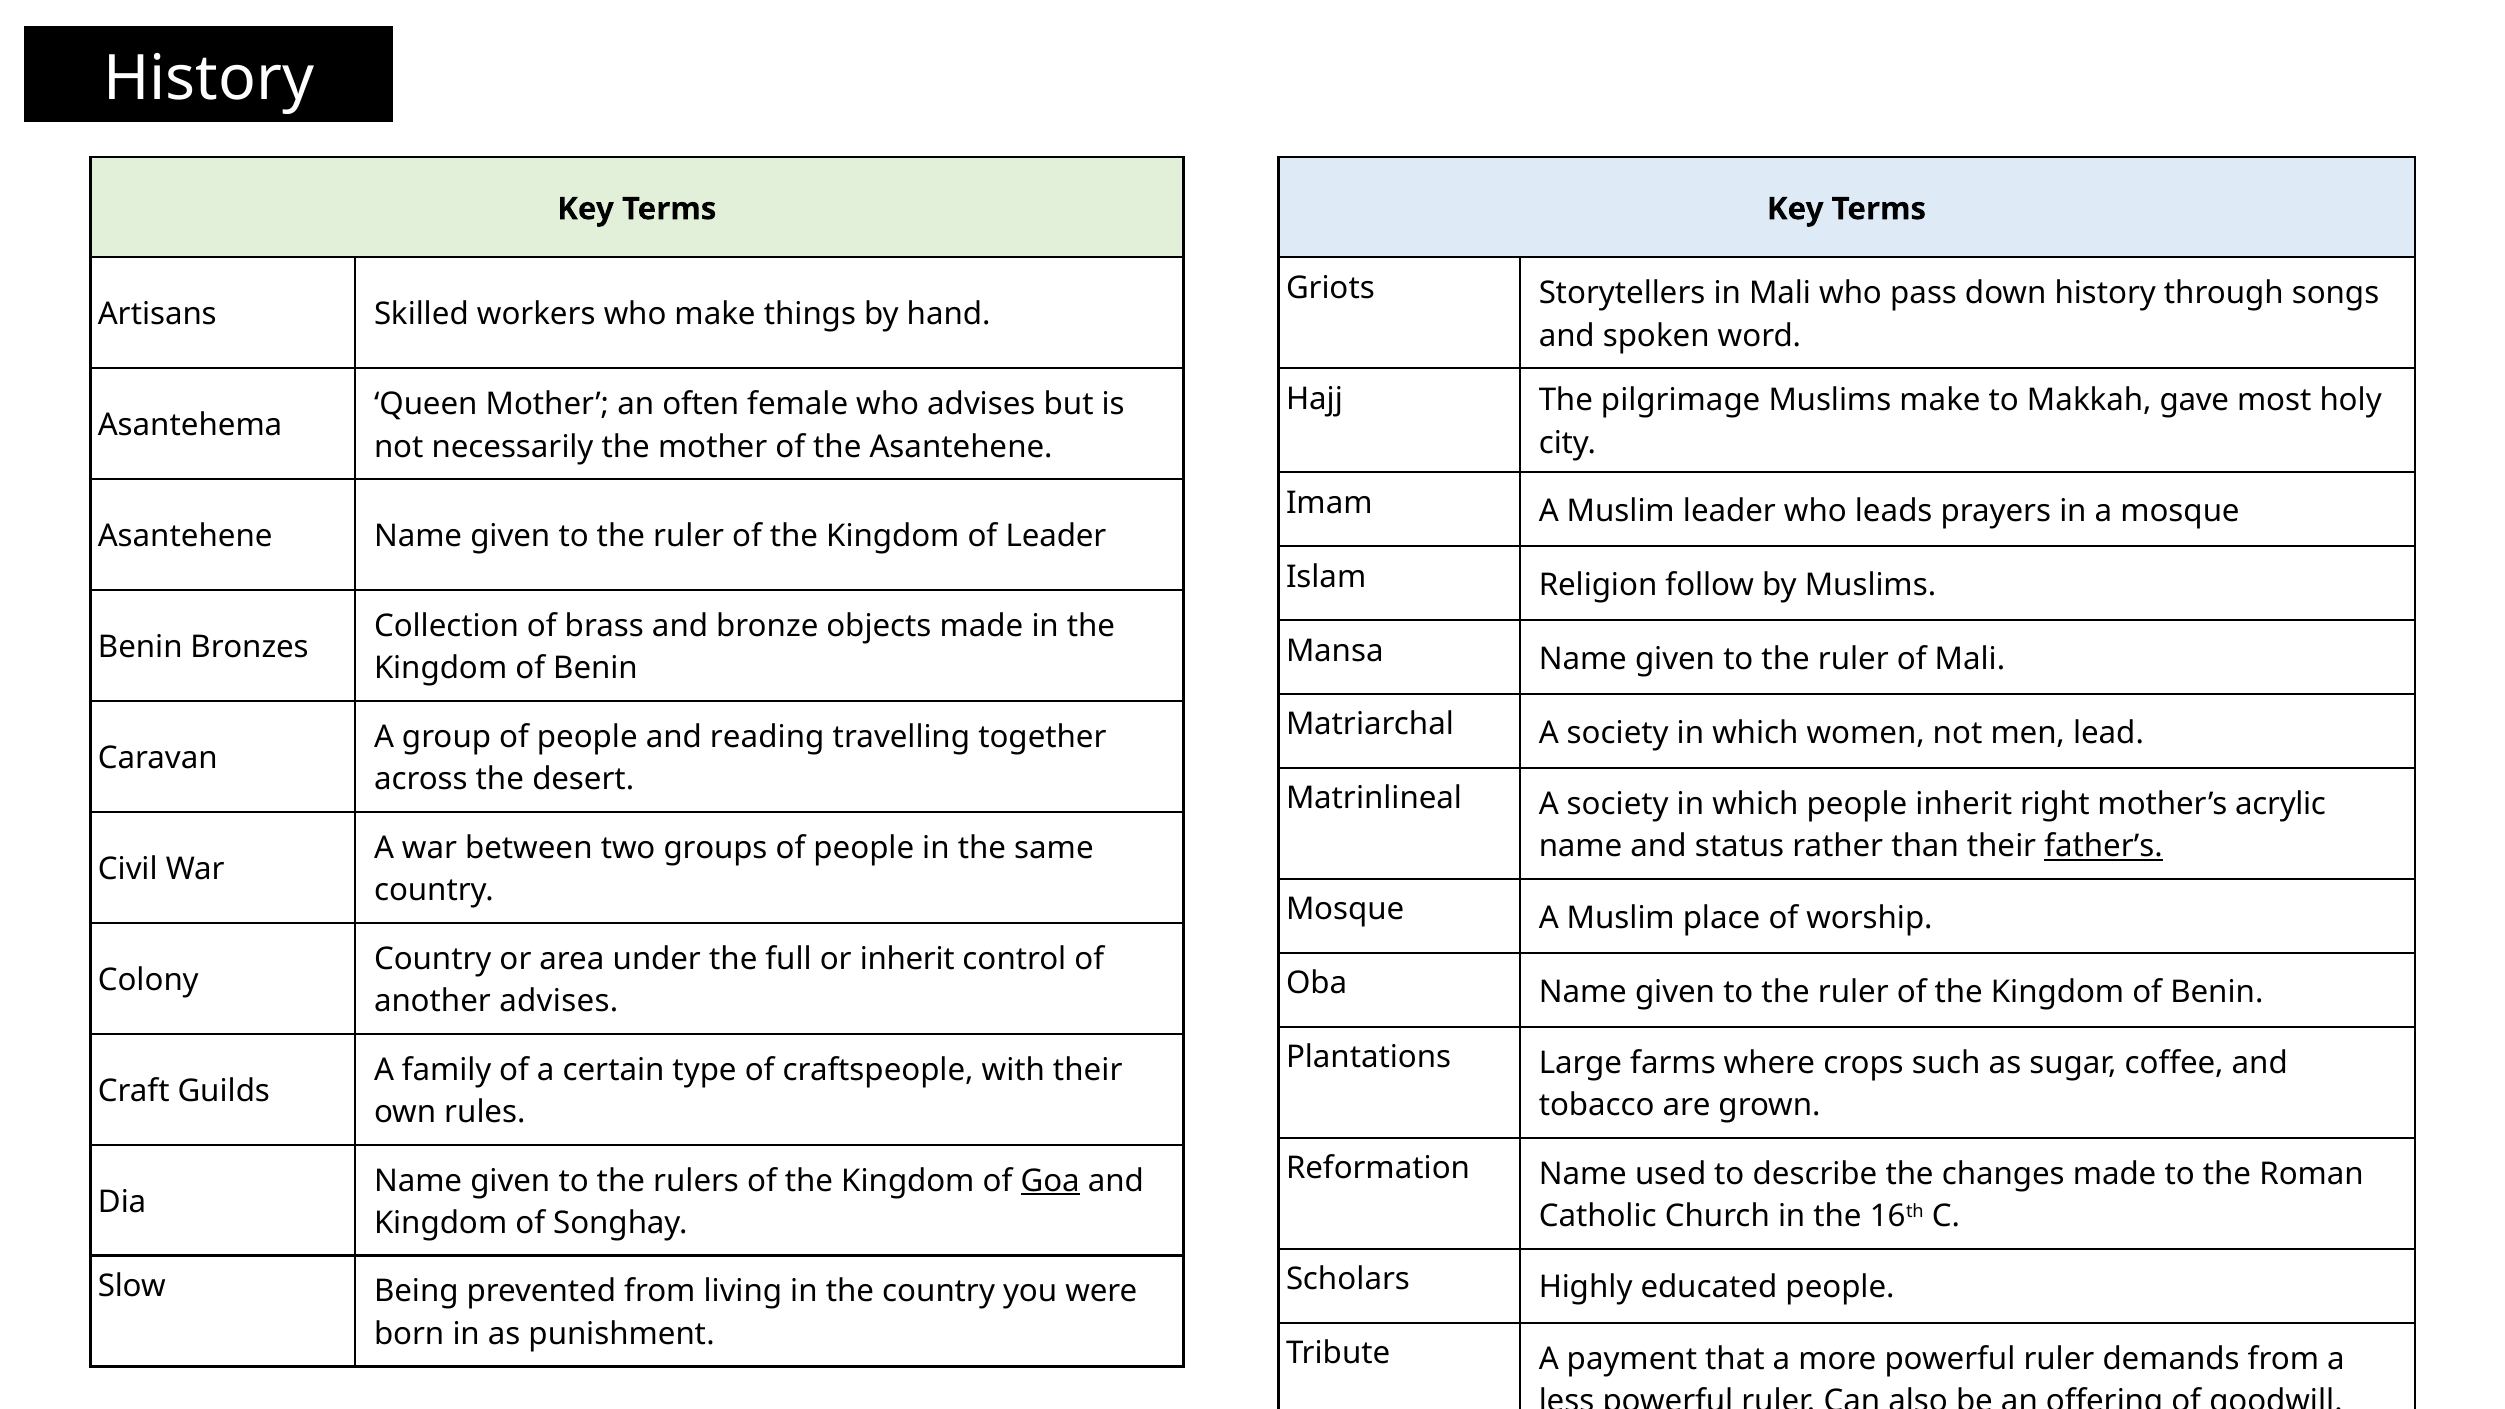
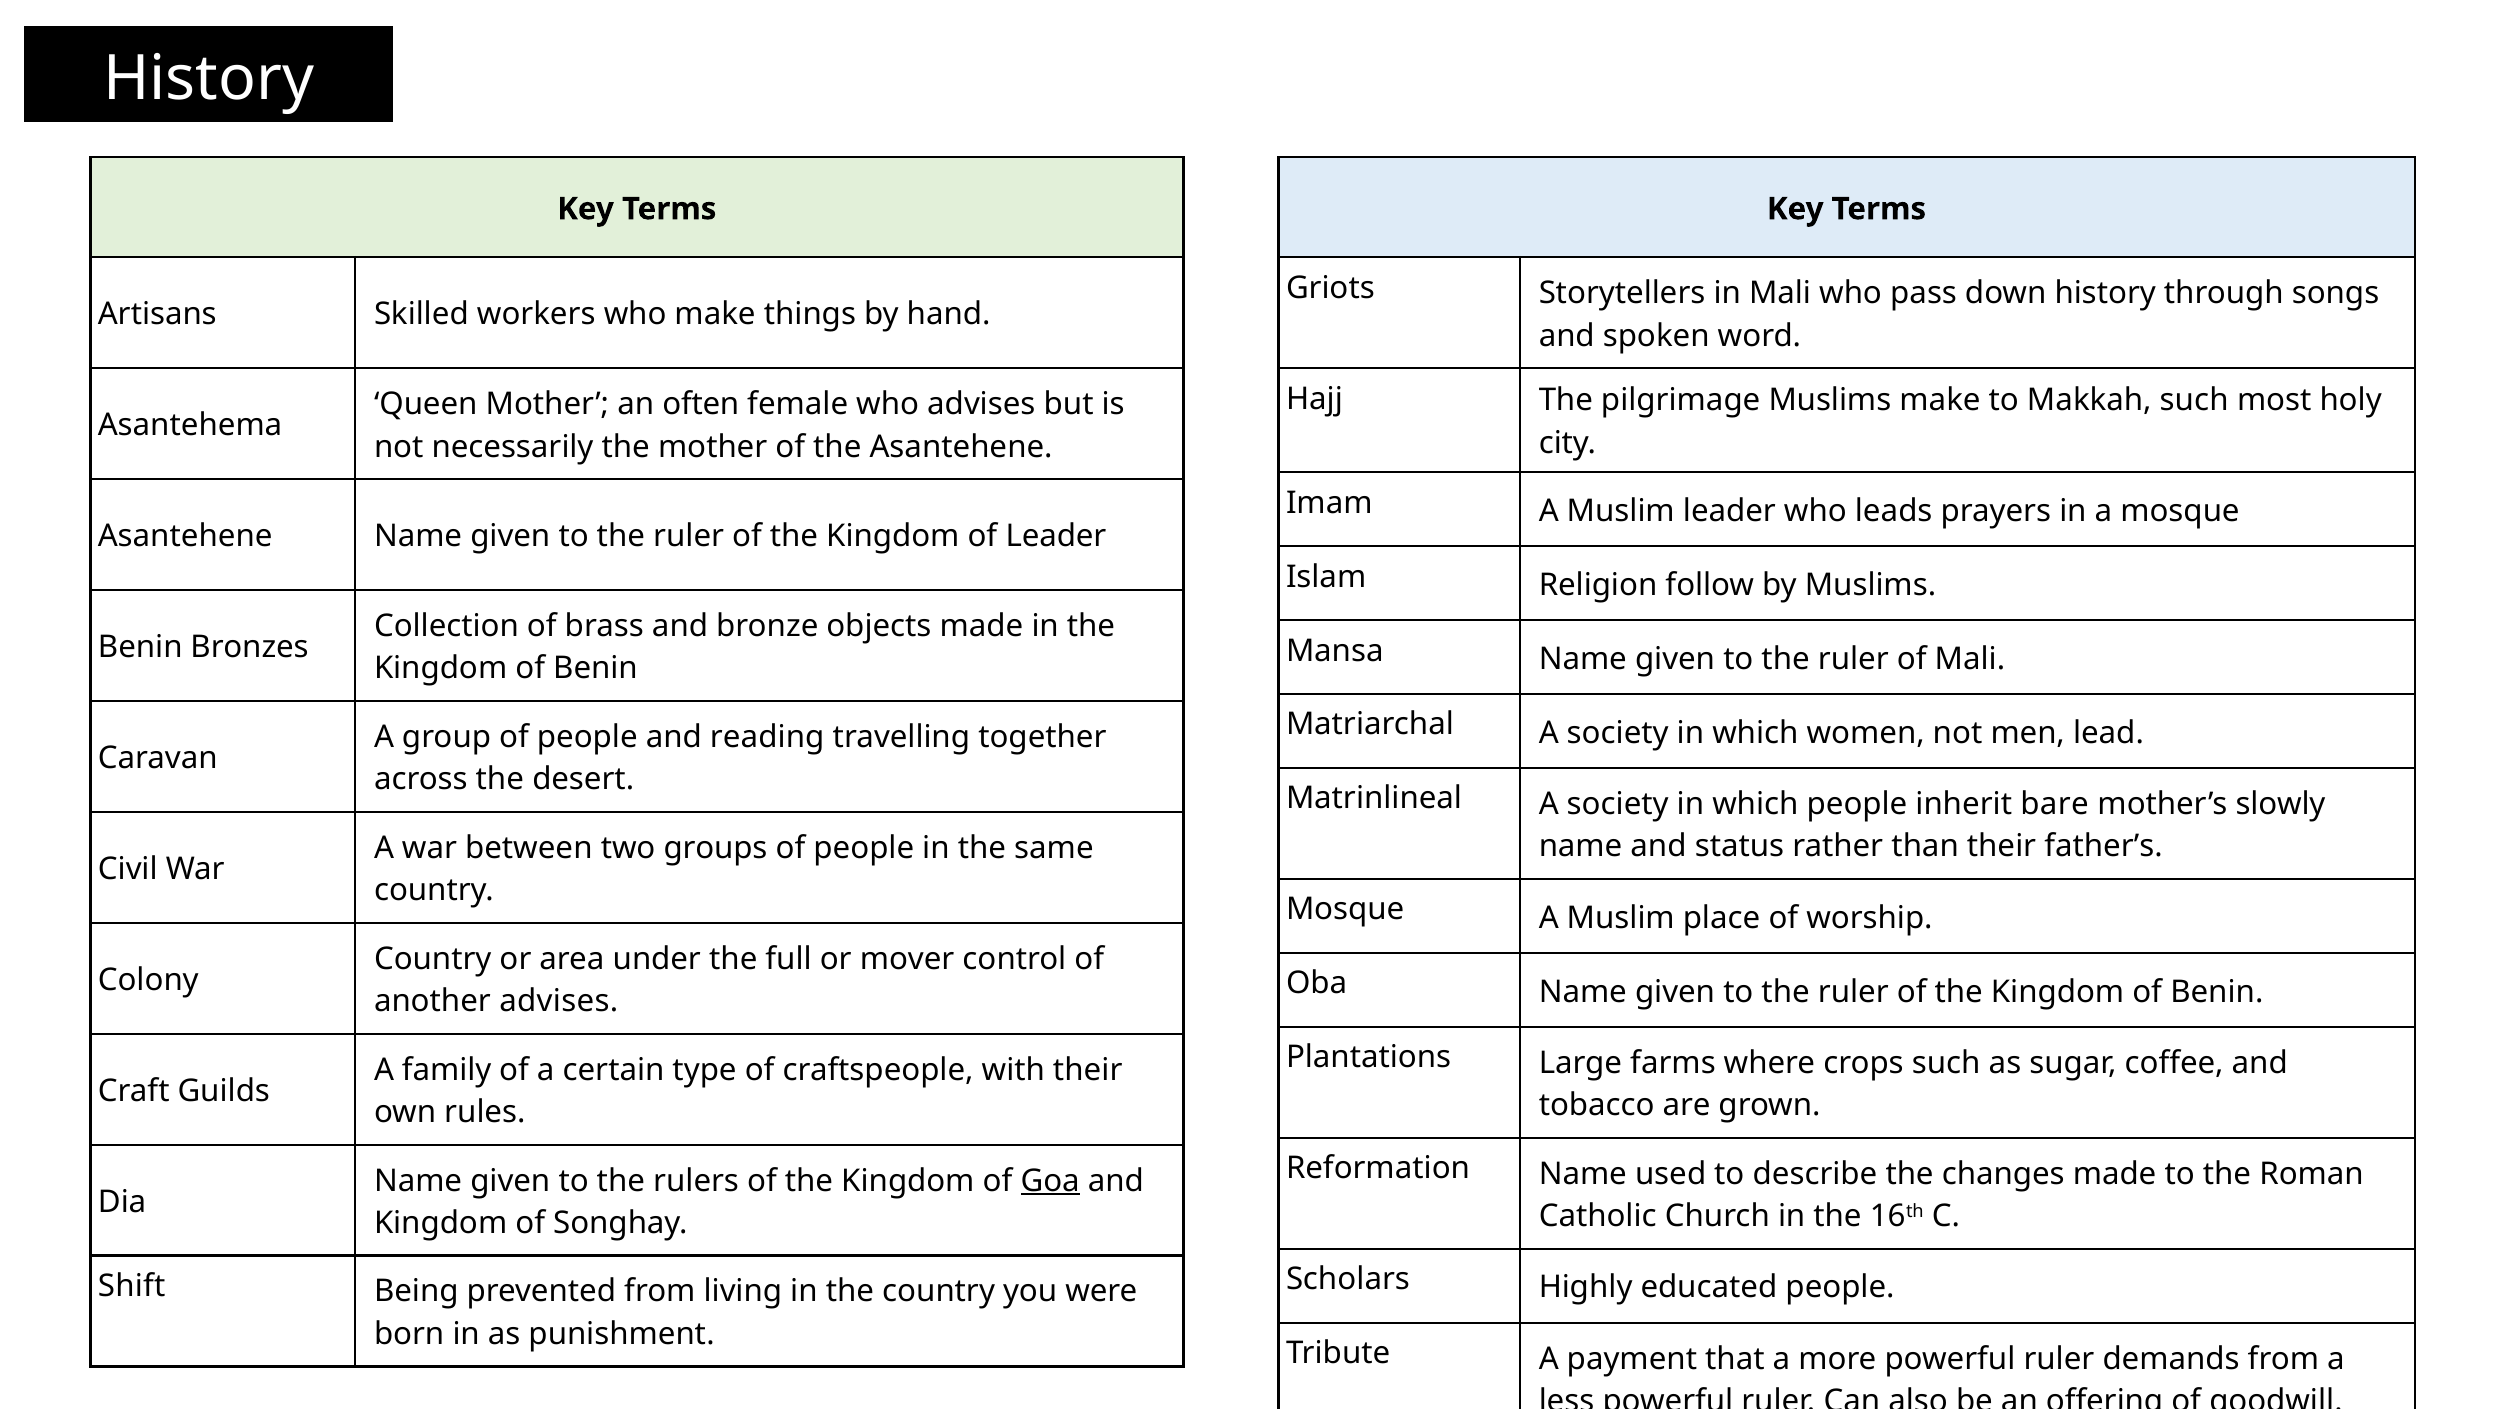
Makkah gave: gave -> such (2194, 401)
right: right -> bare (2055, 804)
acrylic: acrylic -> slowly (2280, 804)
father’s underline: present -> none (2103, 847)
or inherit: inherit -> mover (907, 959)
Slow: Slow -> Shift (132, 1286)
